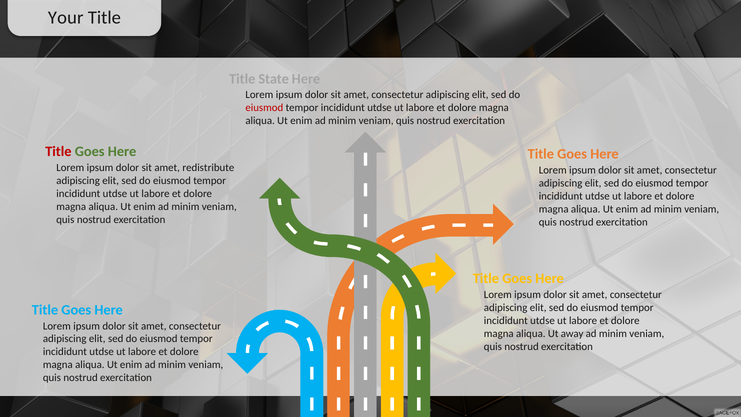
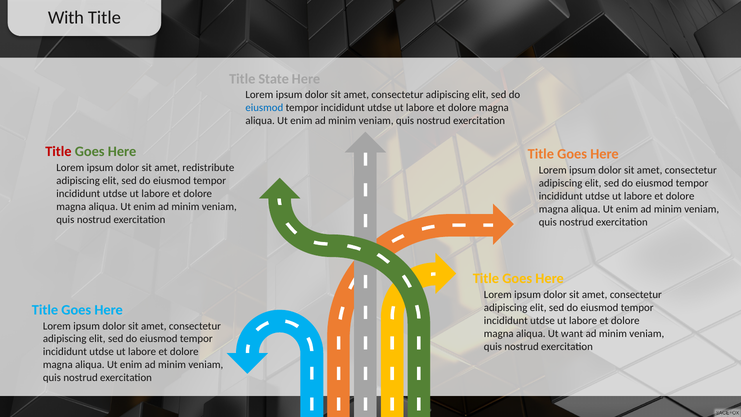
Your: Your -> With (66, 17)
eiusmod colour: red -> blue (264, 108)
away: away -> want (572, 334)
